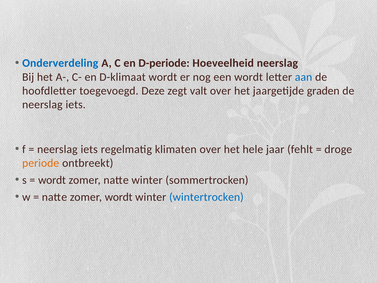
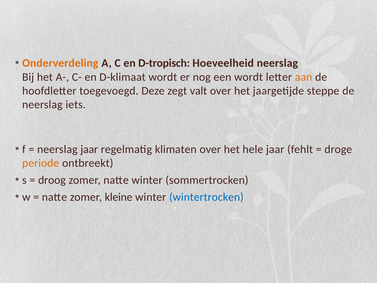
Onderverdeling colour: blue -> orange (60, 63)
D-periode: D-periode -> D-tropisch (164, 63)
aan colour: blue -> orange (304, 77)
graden: graden -> steppe (323, 91)
iets: iets -> jaar (89, 149)
wordt: wordt -> droog (52, 180)
zomer wordt: wordt -> kleine (119, 197)
